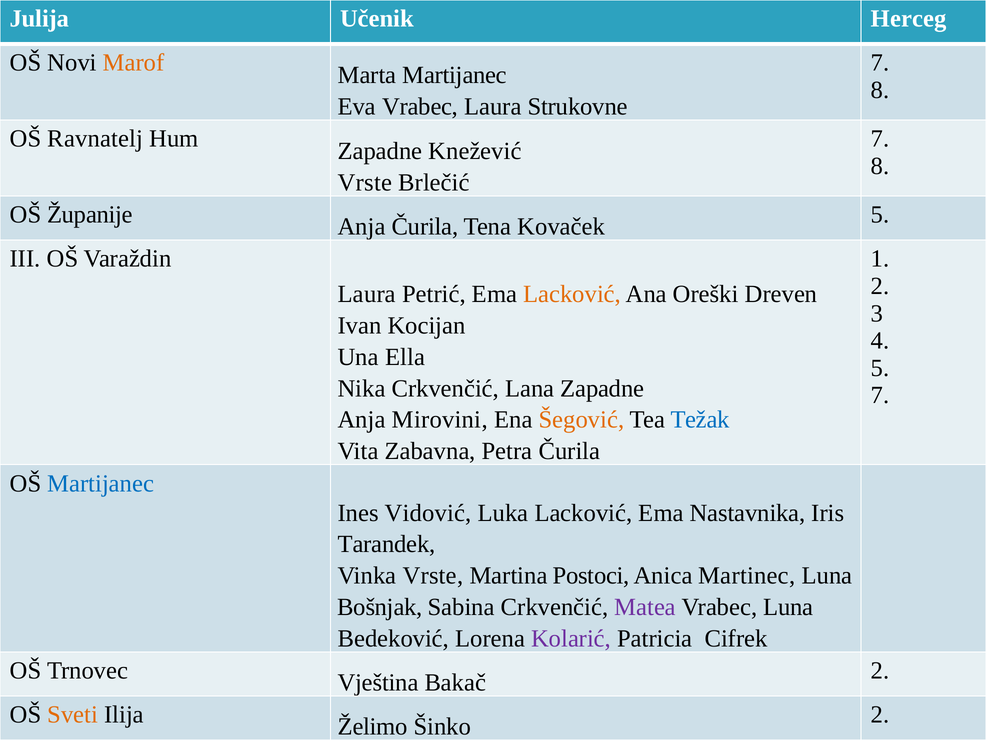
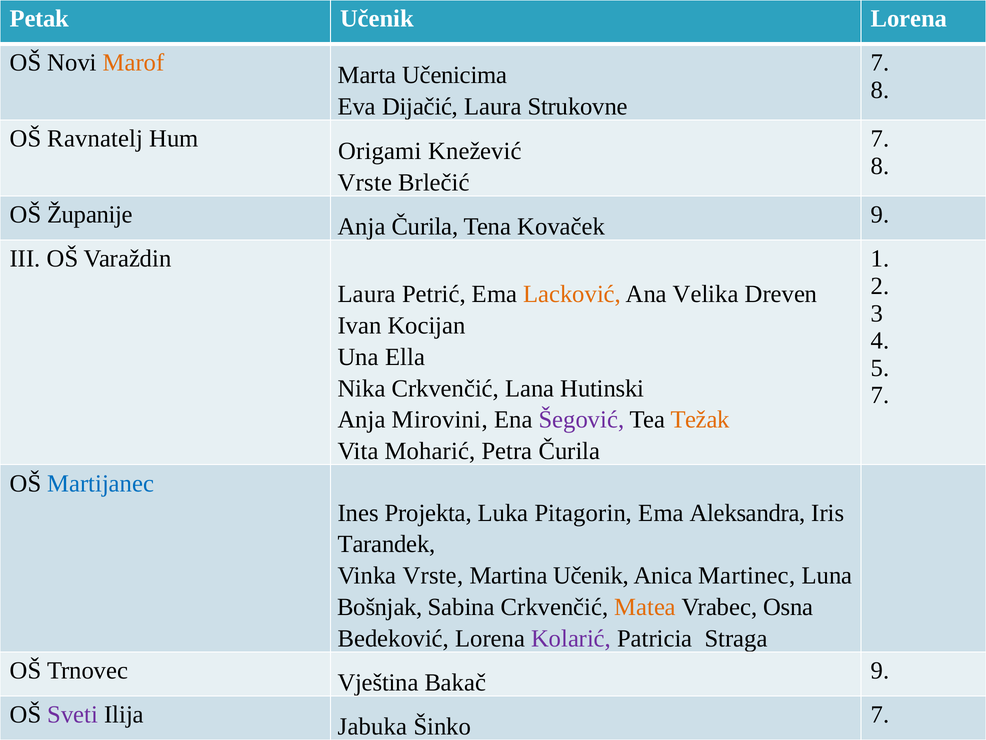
Julija: Julija -> Petak (39, 19)
Učenik Herceg: Herceg -> Lorena (909, 19)
Marta Martijanec: Martijanec -> Učenicima (455, 75)
Eva Vrabec: Vrabec -> Dijačić (420, 106)
Zapadne: Zapadne -> Origami (380, 151)
Kovaček 5: 5 -> 9 (880, 215)
Oreški: Oreški -> Velika (706, 294)
Lana Zapadne: Zapadne -> Hutinski (602, 388)
Šegović colour: orange -> purple (581, 420)
Težak colour: blue -> orange (700, 420)
Zabavna: Zabavna -> Moharić (430, 451)
Vidović: Vidović -> Projekta (428, 513)
Luka Lacković: Lacković -> Pitagorin (583, 513)
Nastavnika: Nastavnika -> Aleksandra (748, 513)
Martina Postoci: Postoci -> Učenik (591, 575)
Matea colour: purple -> orange (645, 607)
Vrabec Luna: Luna -> Osna (788, 607)
Cifrek: Cifrek -> Straga (736, 638)
Bakač 2: 2 -> 9 (880, 670)
Sveti colour: orange -> purple (73, 714)
Želimo: Želimo -> Jabuka (372, 726)
Šinko 2: 2 -> 7 (880, 714)
